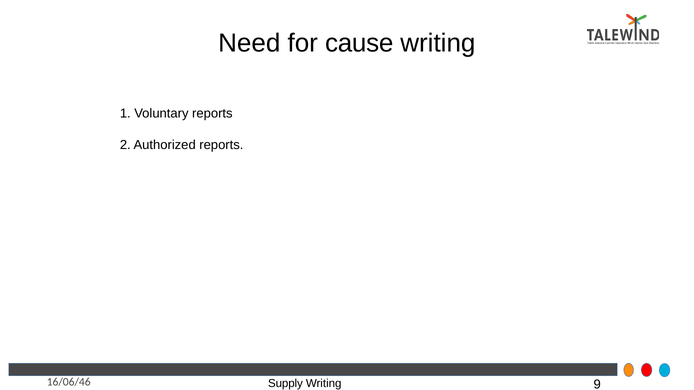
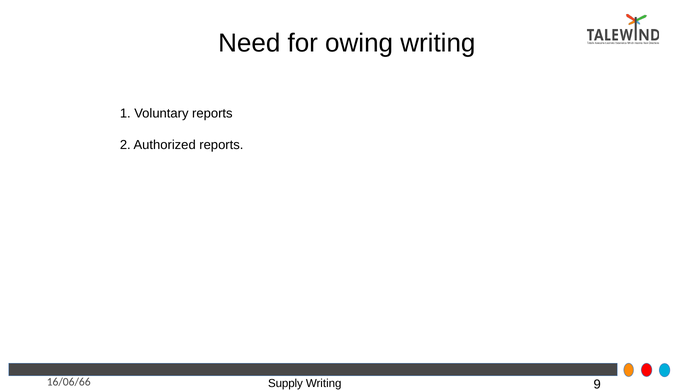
cause: cause -> owing (359, 43)
16/06/46: 16/06/46 -> 16/06/66 (69, 382)
